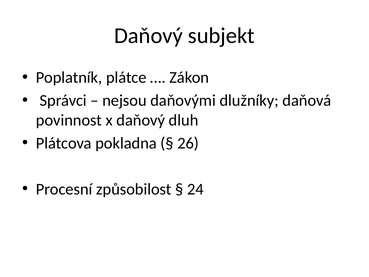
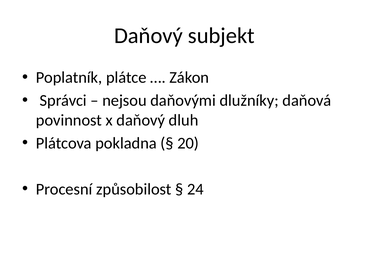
26: 26 -> 20 (188, 143)
